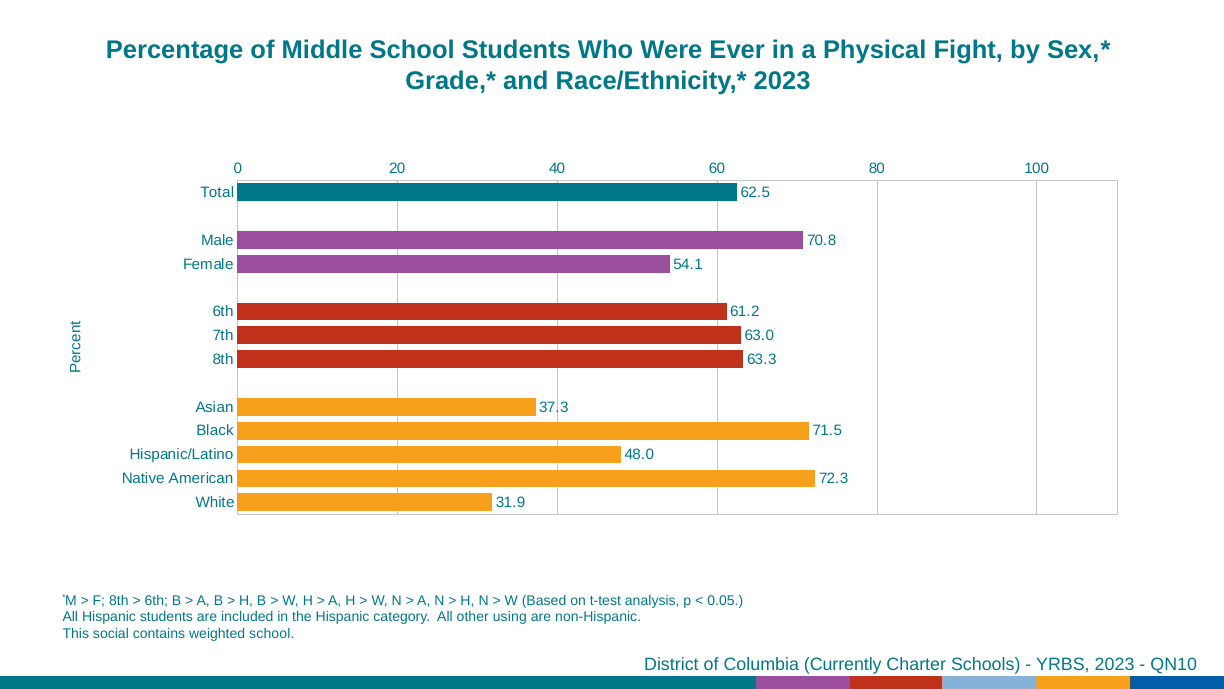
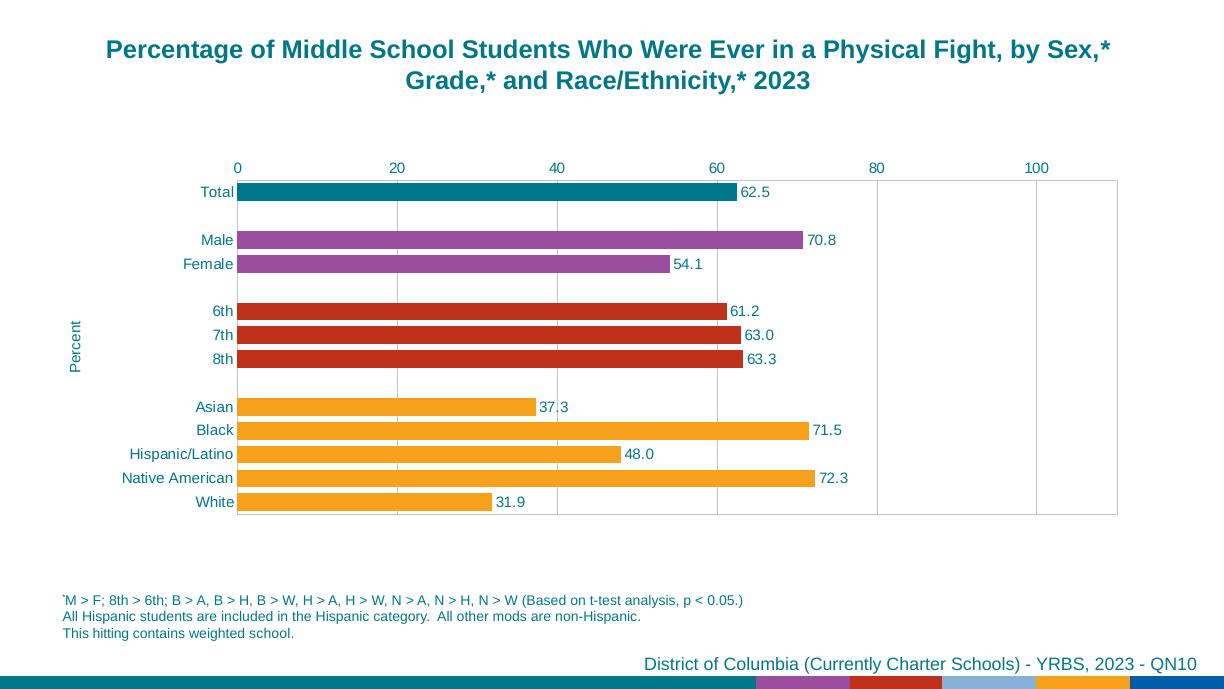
using: using -> mods (510, 617)
social: social -> hitting (111, 634)
